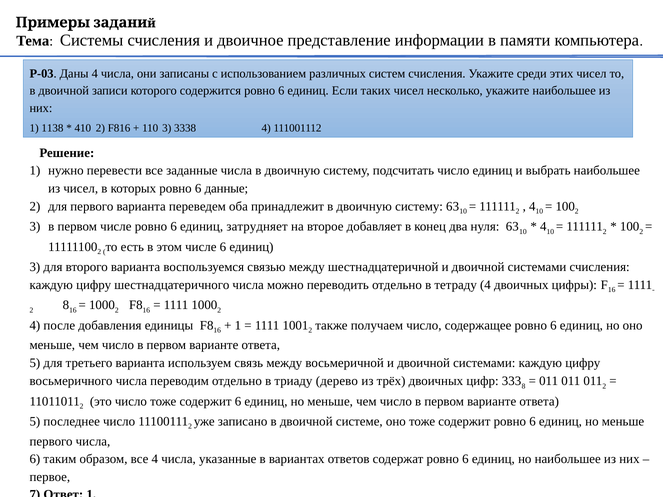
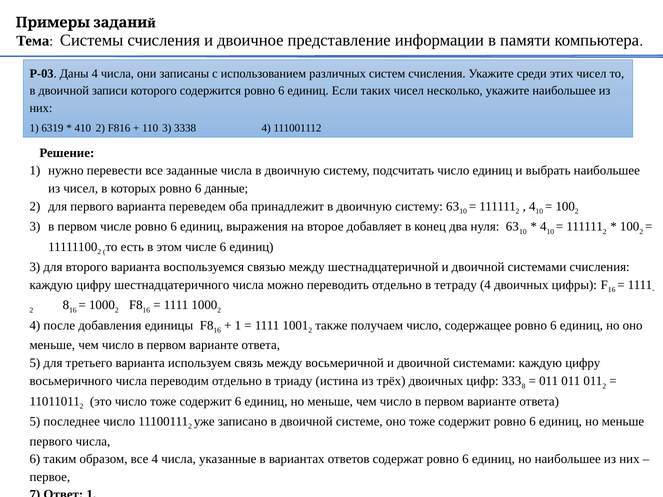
1138: 1138 -> 6319 (52, 128)
затрудняет: затрудняет -> выражения (257, 227)
дерево: дерево -> истина (337, 381)
